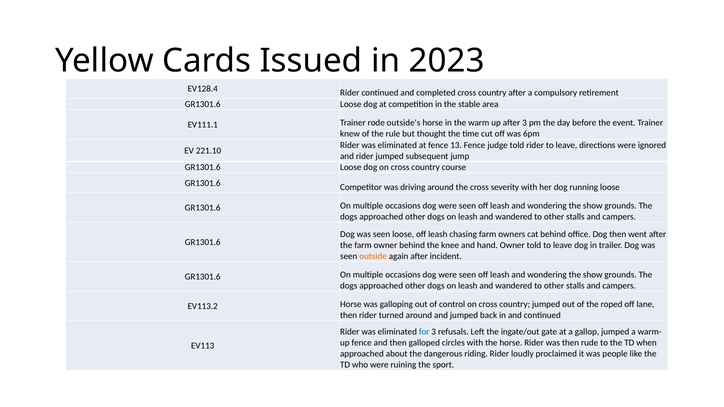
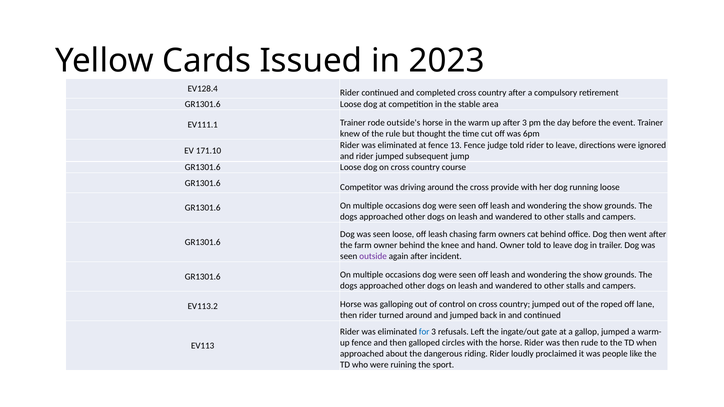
221.10: 221.10 -> 171.10 (209, 151)
severity: severity -> provide (505, 187)
outside colour: orange -> purple (373, 256)
